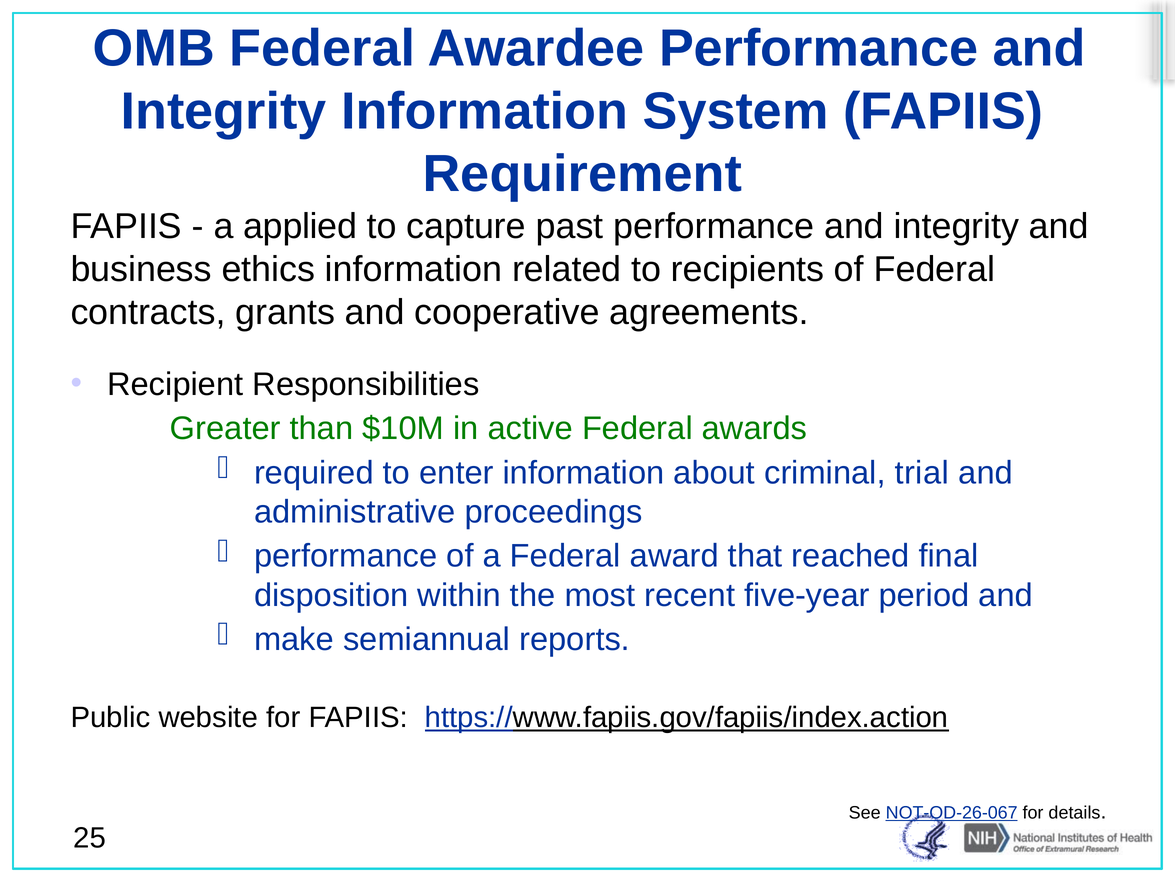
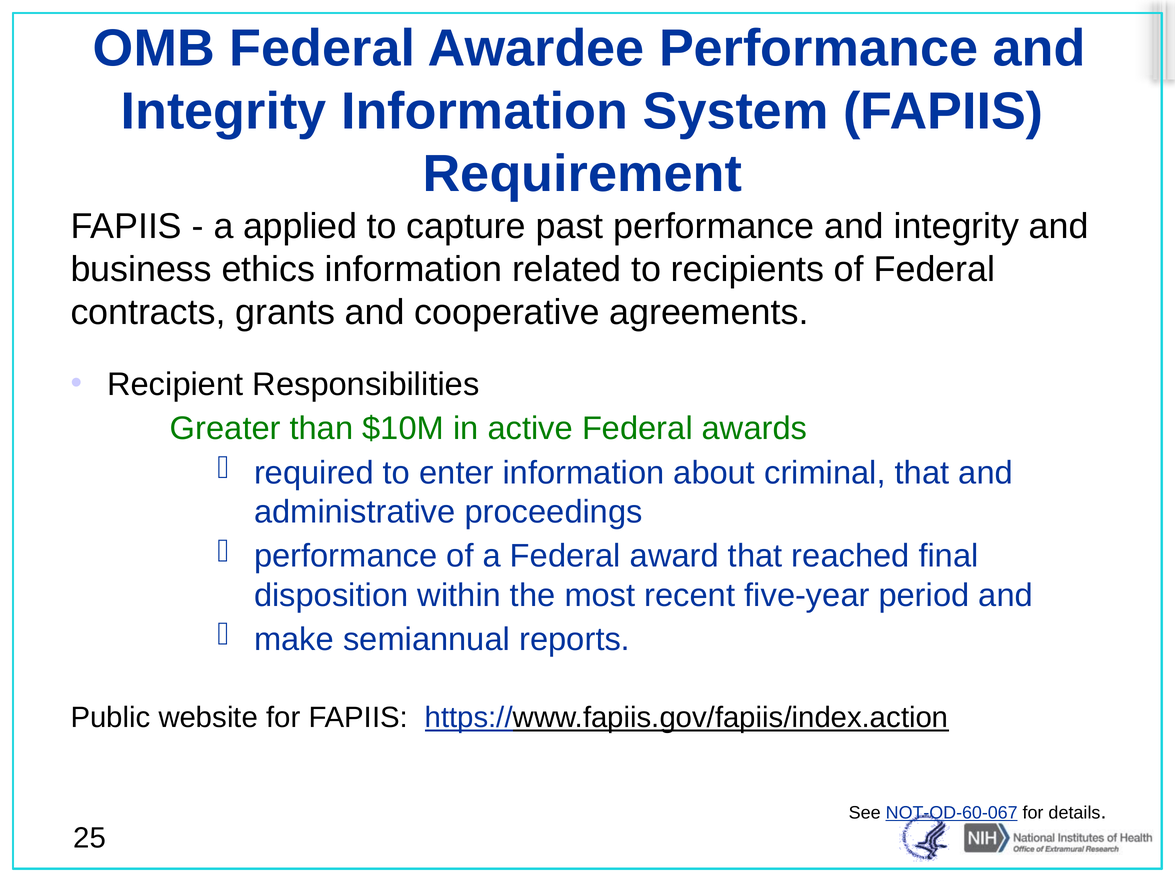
criminal trial: trial -> that (922, 473)
NOT-OD-26-067: NOT-OD-26-067 -> NOT-OD-60-067 (952, 813)
